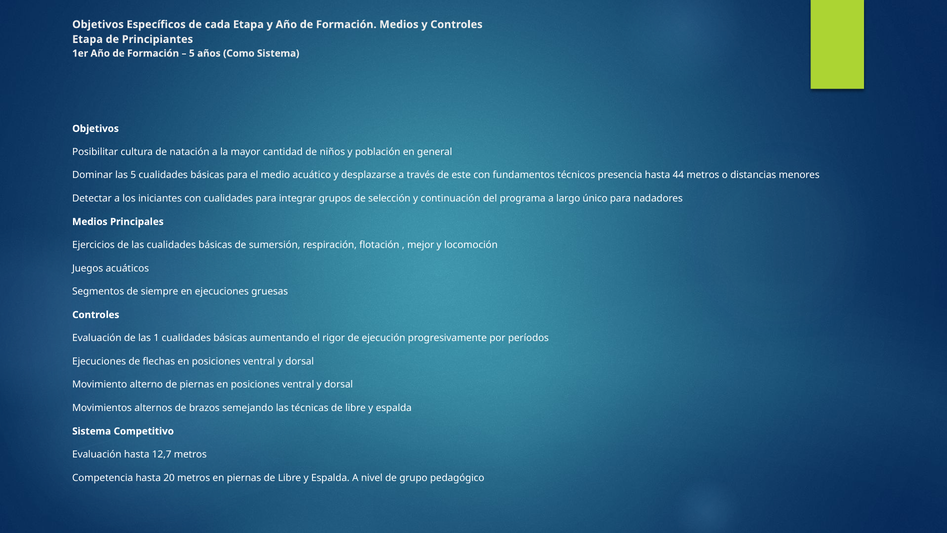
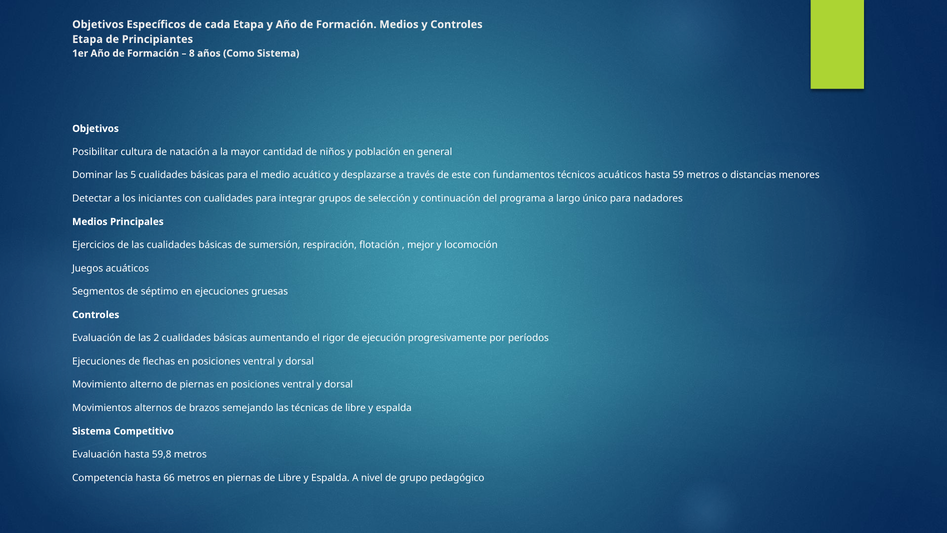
5: 5 -> 8 (192, 53)
técnicos presencia: presencia -> acuáticos (620, 175)
44: 44 -> 59 (678, 175)
siempre: siempre -> séptimo (160, 291)
1: 1 -> 2 (156, 338)
12,7: 12,7 -> 59,8 (162, 454)
20: 20 -> 66 (169, 478)
